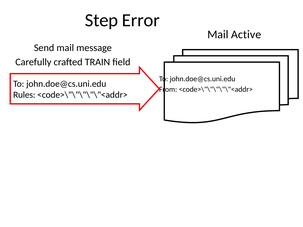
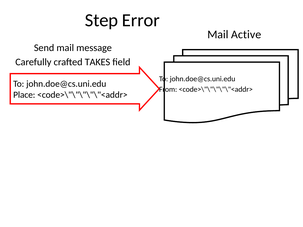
TRAIN: TRAIN -> TAKES (97, 62)
Rules: Rules -> Place (24, 95)
